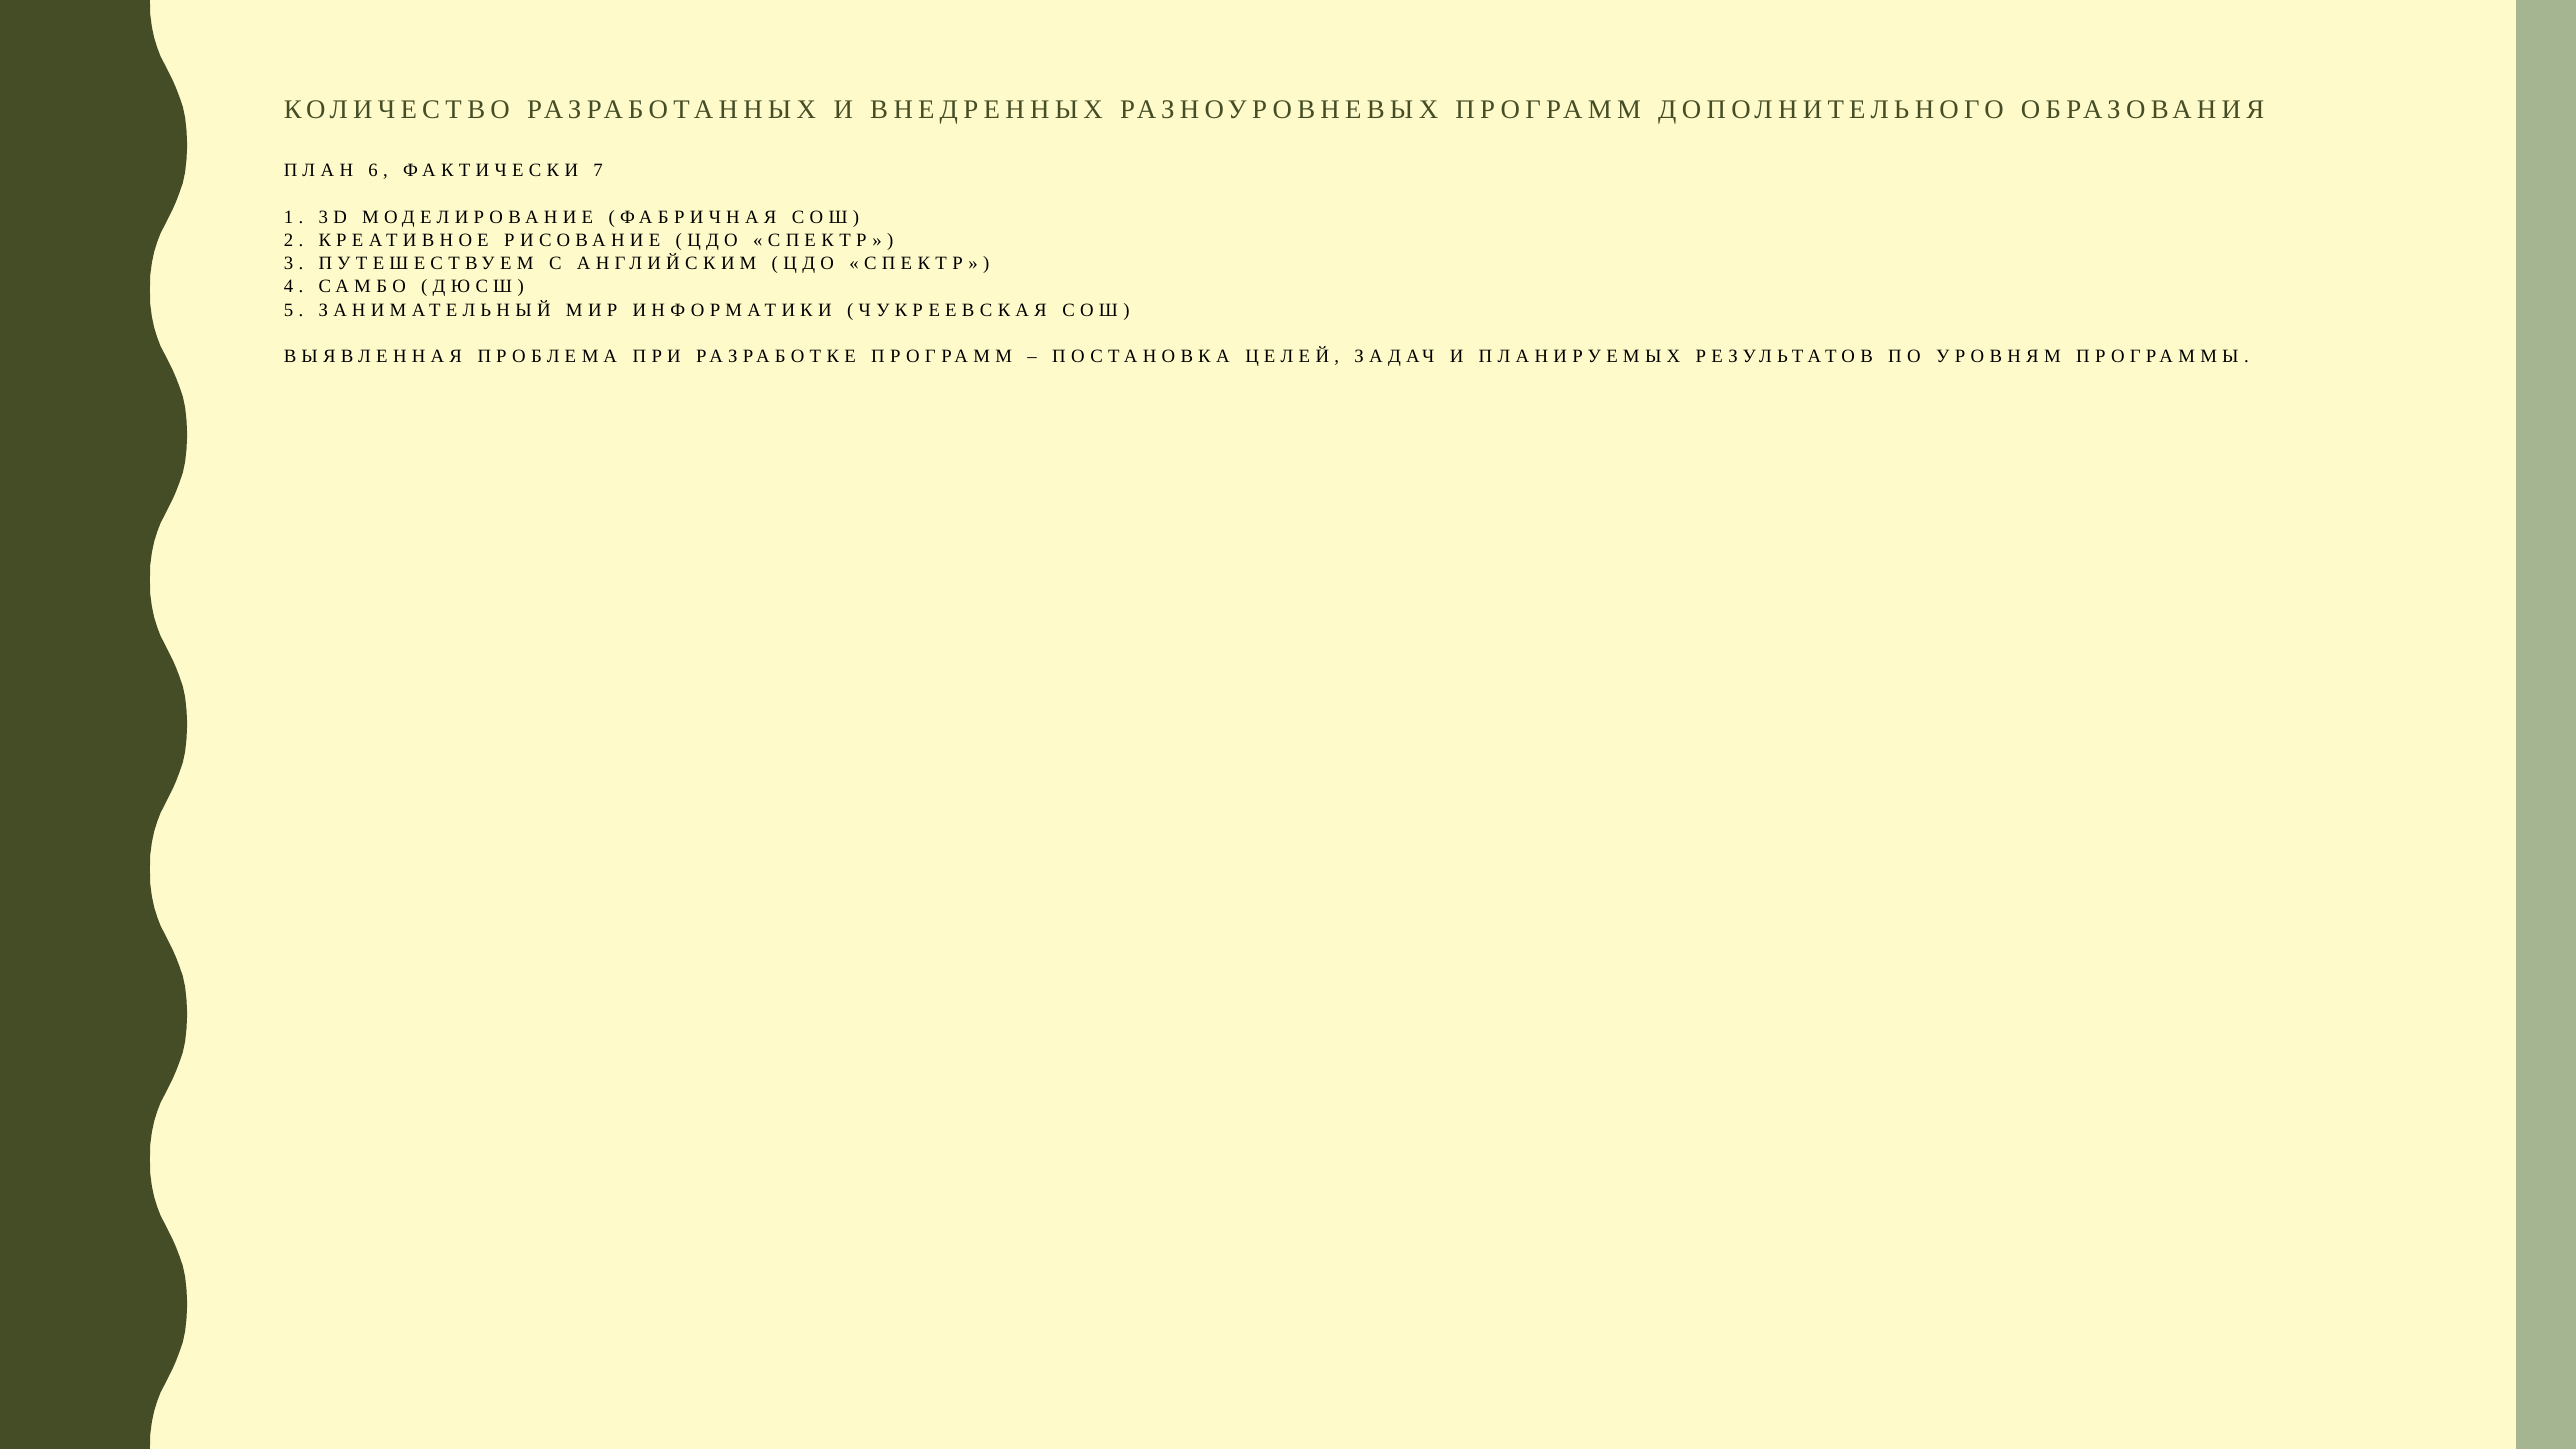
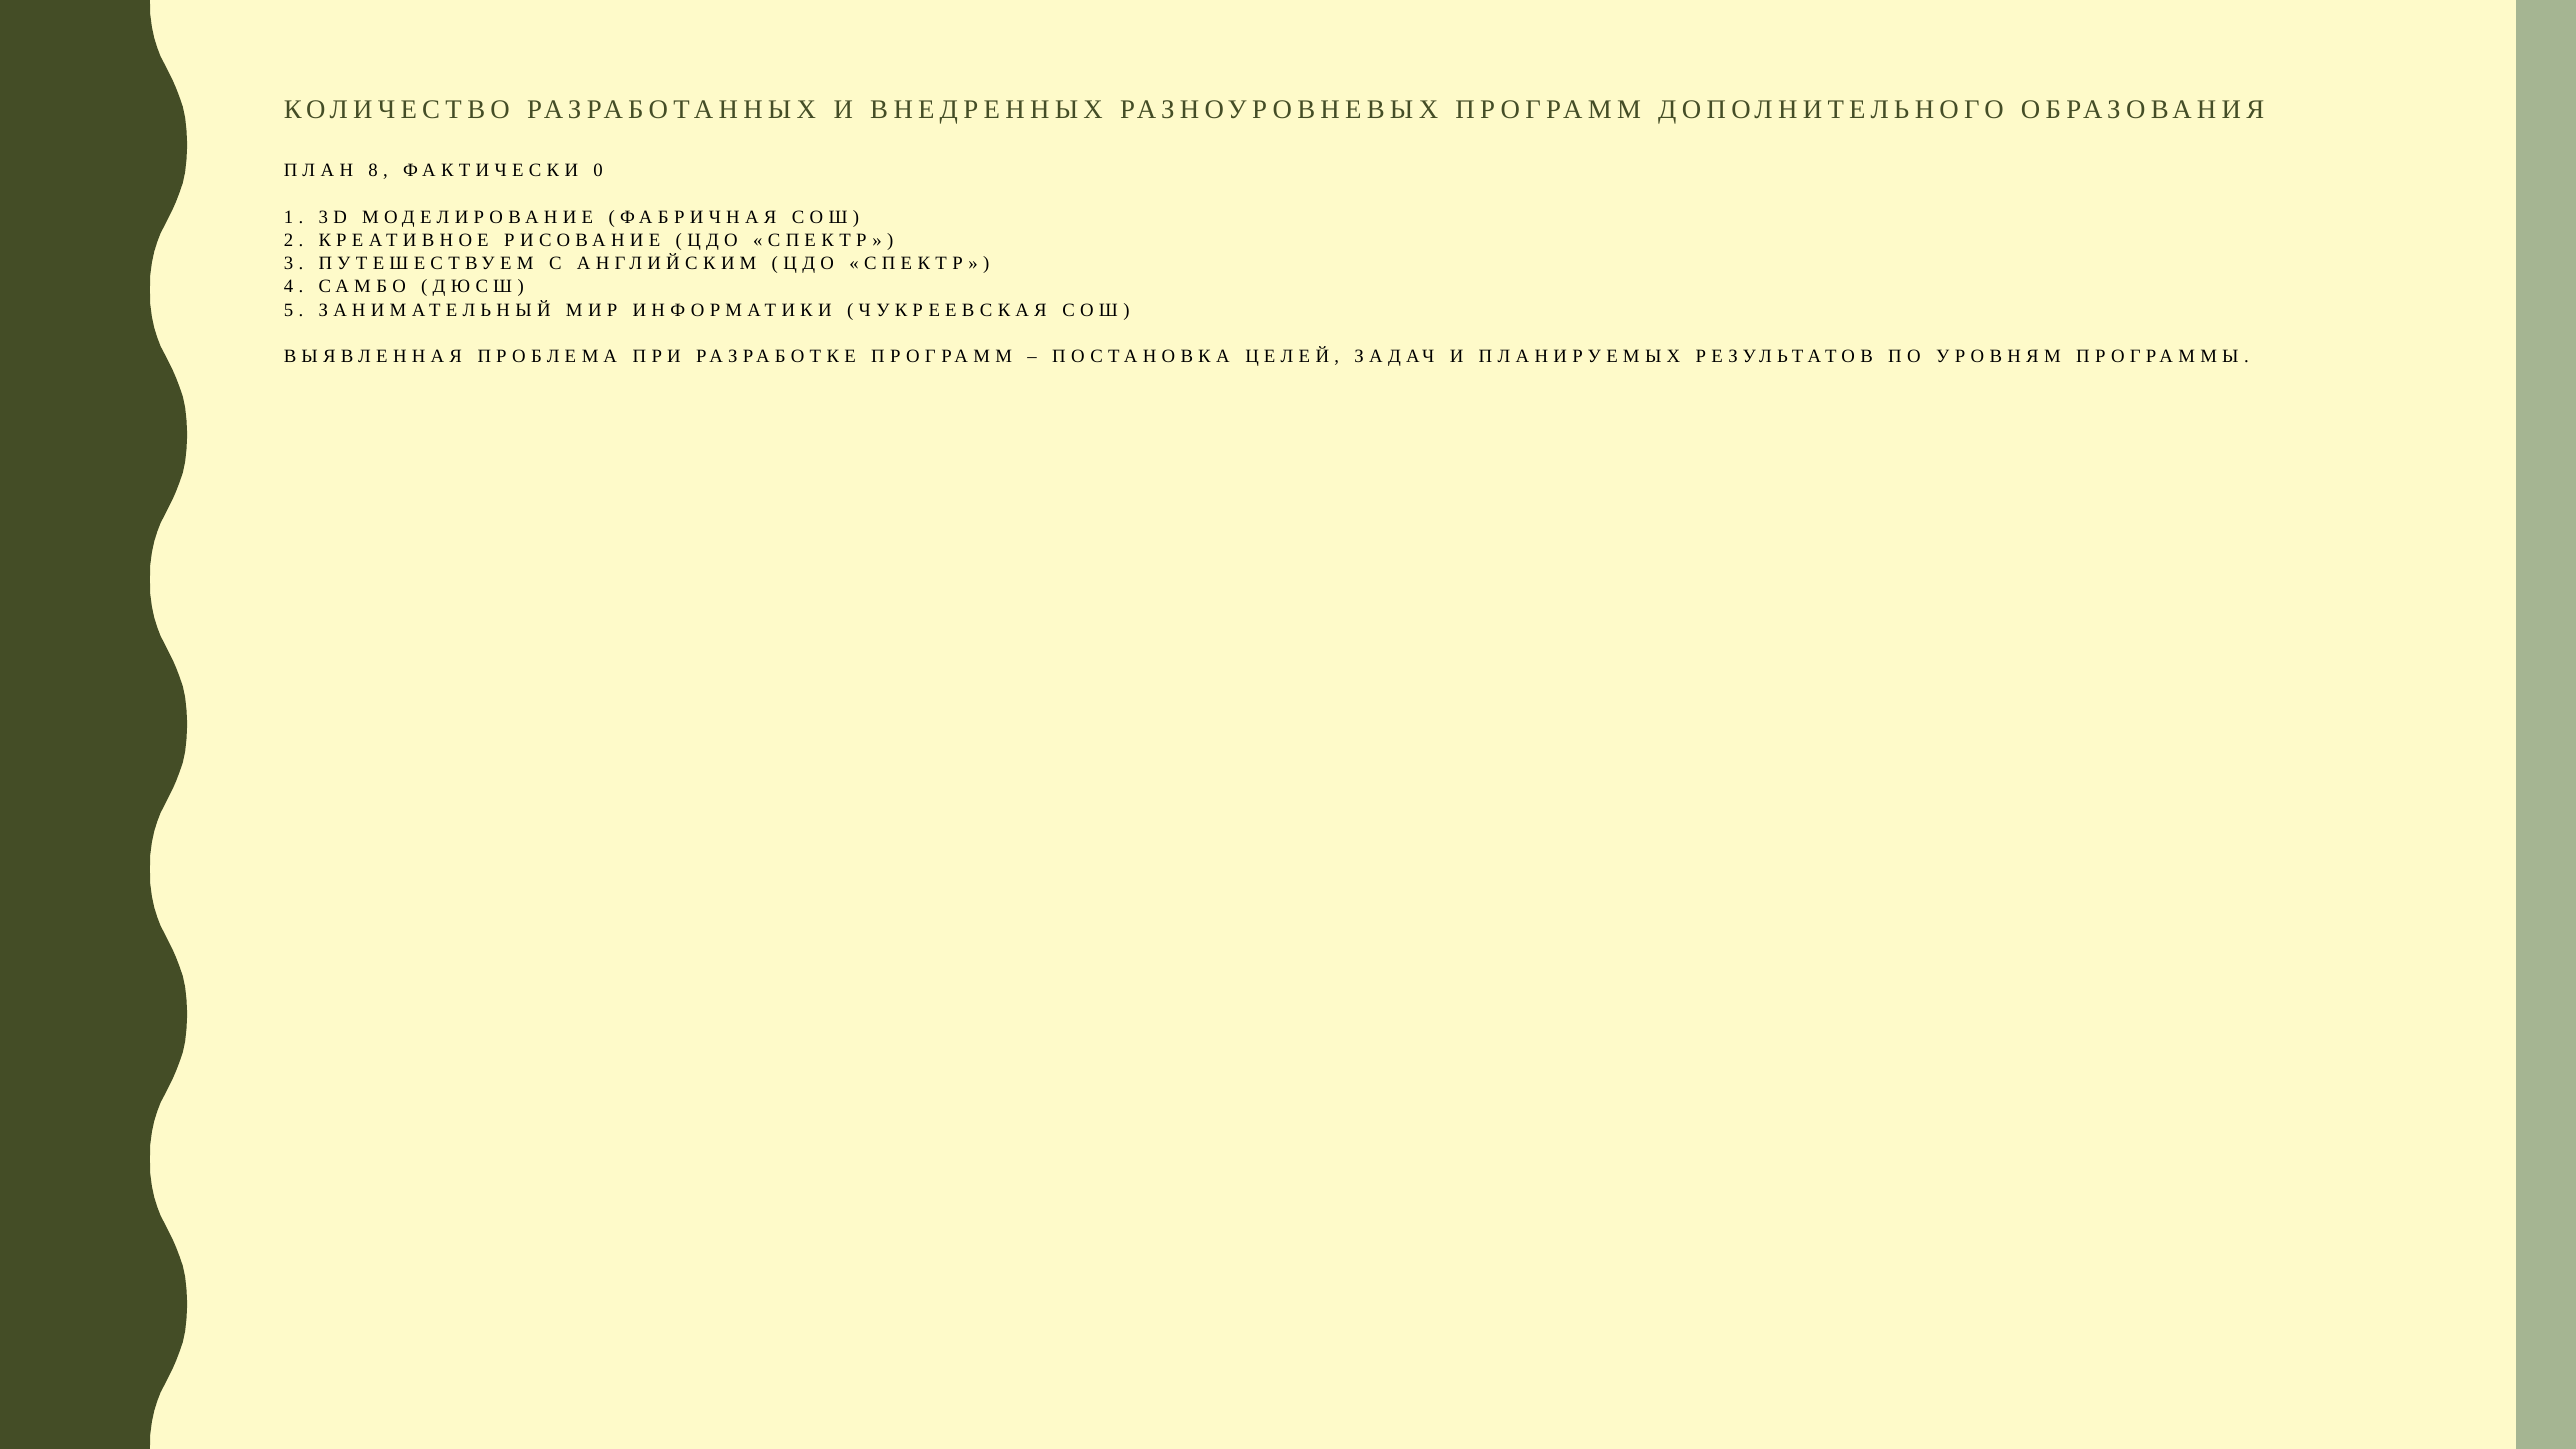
6: 6 -> 8 (373, 170)
7: 7 -> 0 (598, 170)
